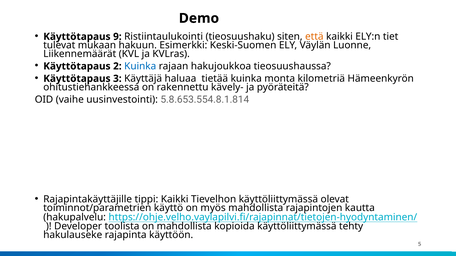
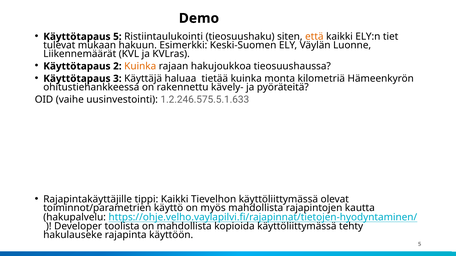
Käyttötapaus 9: 9 -> 5 (117, 37)
Kuinka colour: blue -> orange (140, 66)
5.8.653.554.8.1.814: 5.8.653.554.8.1.814 -> 1.2.246.575.5.1.633 (205, 100)
